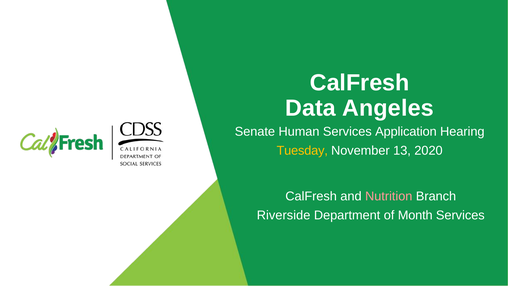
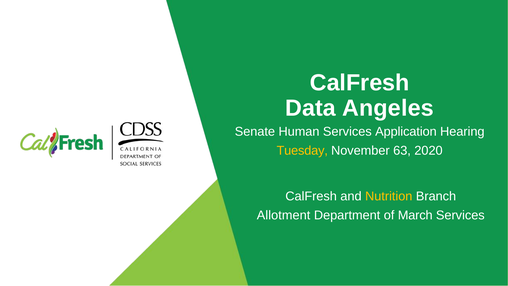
13: 13 -> 63 (402, 150)
Nutrition colour: pink -> yellow (389, 196)
Riverside: Riverside -> Allotment (284, 215)
Month: Month -> March (415, 215)
